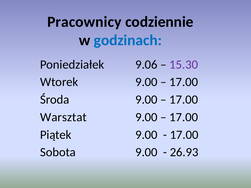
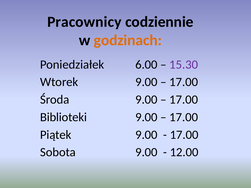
godzinach colour: blue -> orange (128, 40)
9.06: 9.06 -> 6.00 (146, 65)
Warsztat: Warsztat -> Biblioteki (64, 117)
26.93: 26.93 -> 12.00 (184, 152)
